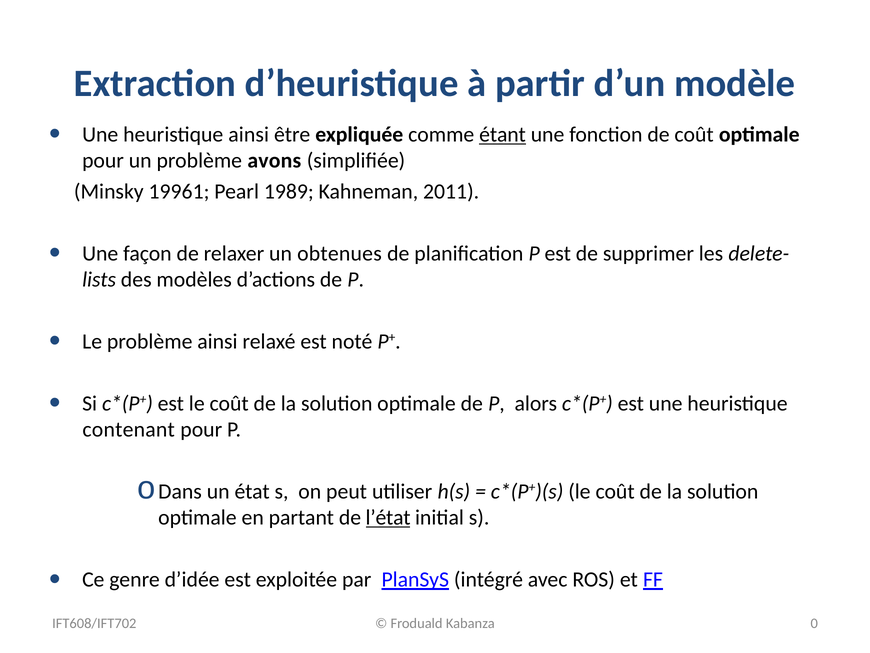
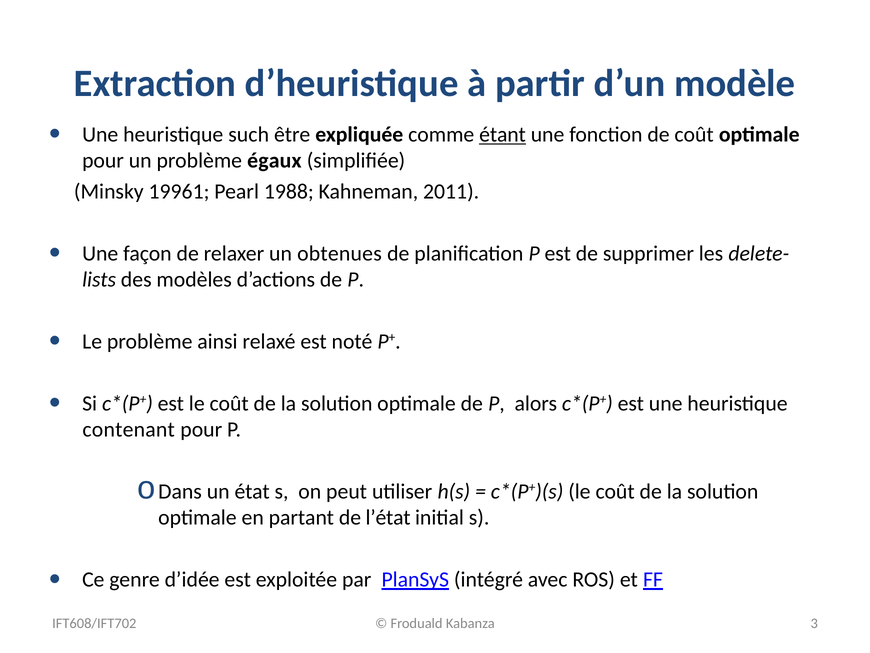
heuristique ainsi: ainsi -> such (249, 134)
avons: avons -> égaux (274, 161)
1989: 1989 -> 1988 (289, 191)
l’état underline: present -> none (388, 517)
0: 0 -> 3 (814, 623)
